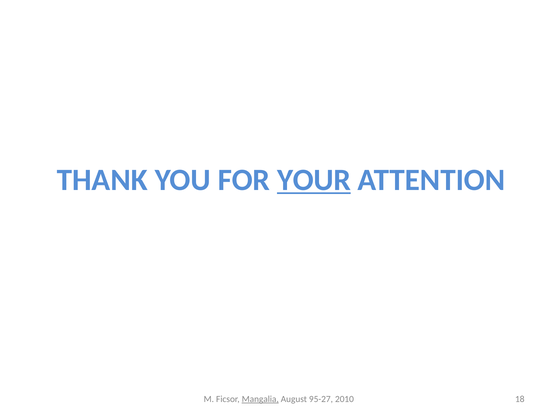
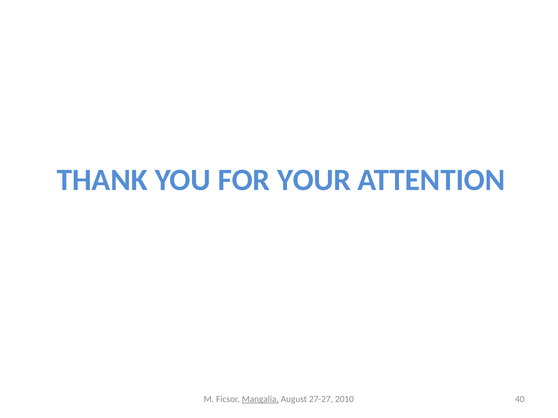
YOUR underline: present -> none (314, 180)
95-27: 95-27 -> 27-27 (321, 400)
18: 18 -> 40 (520, 400)
